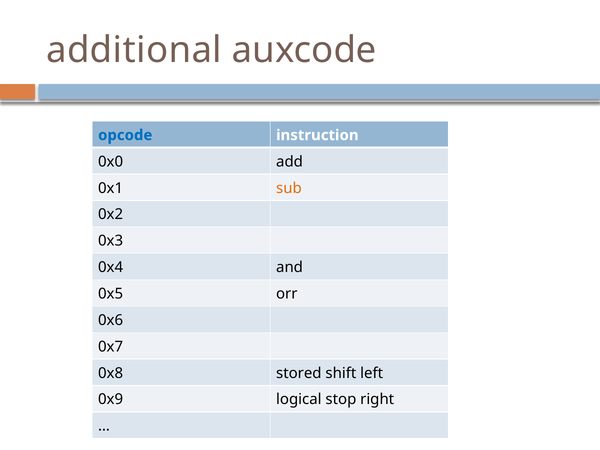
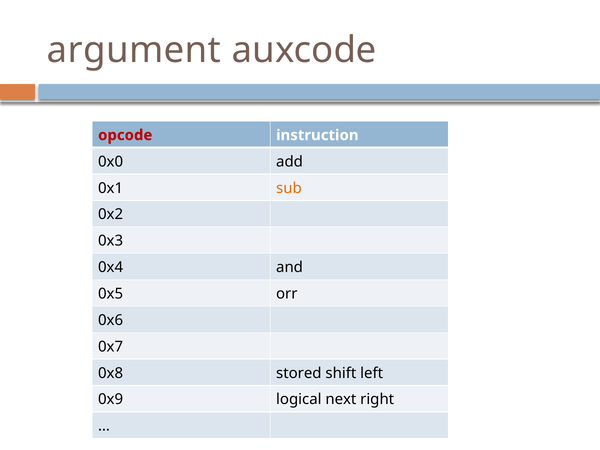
additional: additional -> argument (134, 50)
opcode colour: blue -> red (125, 135)
stop: stop -> next (341, 400)
